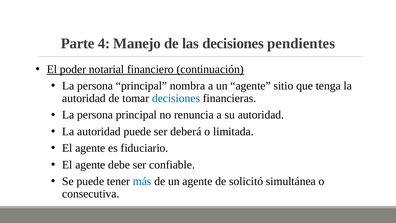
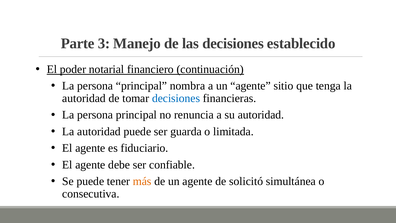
4: 4 -> 3 (104, 44)
pendientes: pendientes -> establecido (301, 44)
deberá: deberá -> guarda (186, 131)
más colour: blue -> orange (142, 181)
